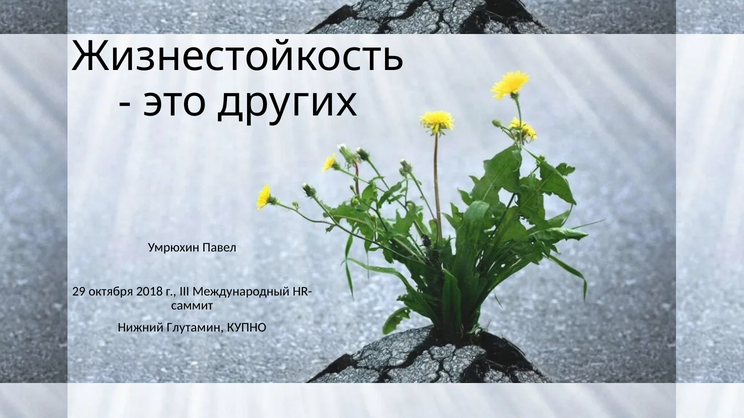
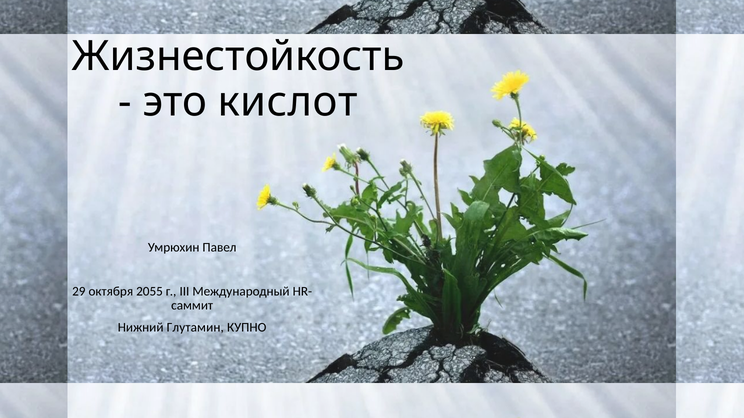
других: других -> кислот (288, 102)
2018: 2018 -> 2055 (150, 292)
